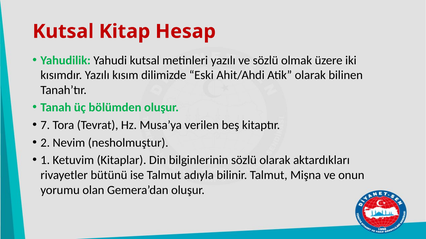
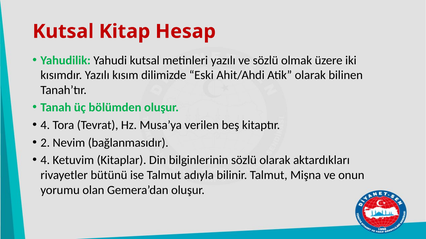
7: 7 -> 4 (45, 125)
nesholmuştur: nesholmuştur -> bağlanmasıdır (128, 143)
1: 1 -> 4 (45, 161)
